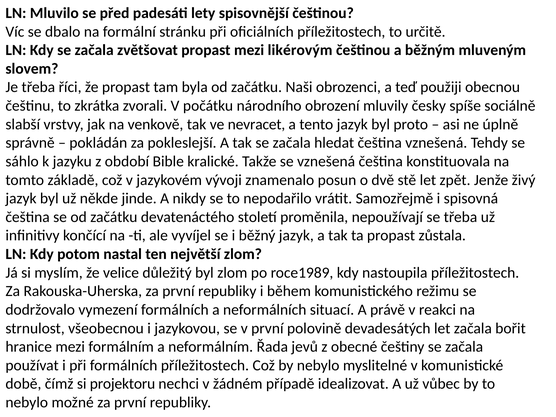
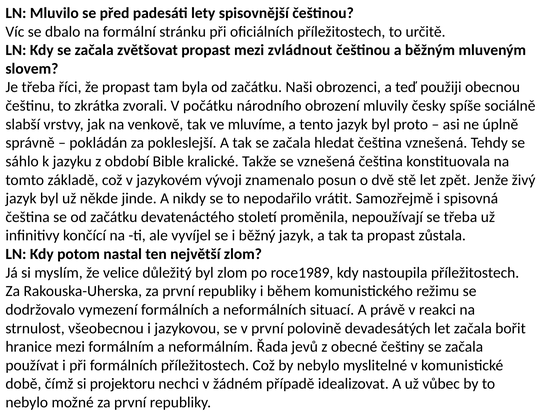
likérovým: likérovým -> zvládnout (300, 50)
nevracet: nevracet -> mluvíme (256, 124)
